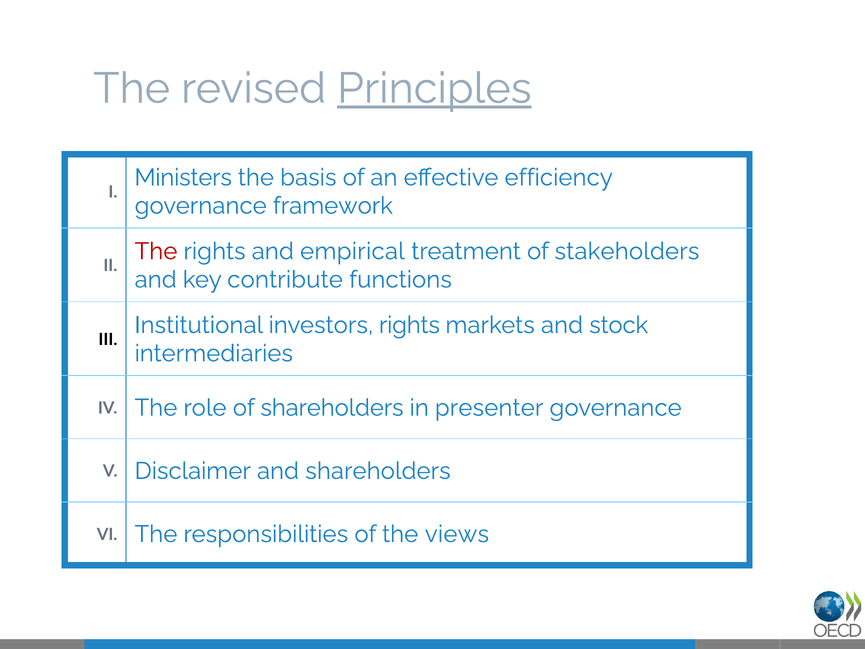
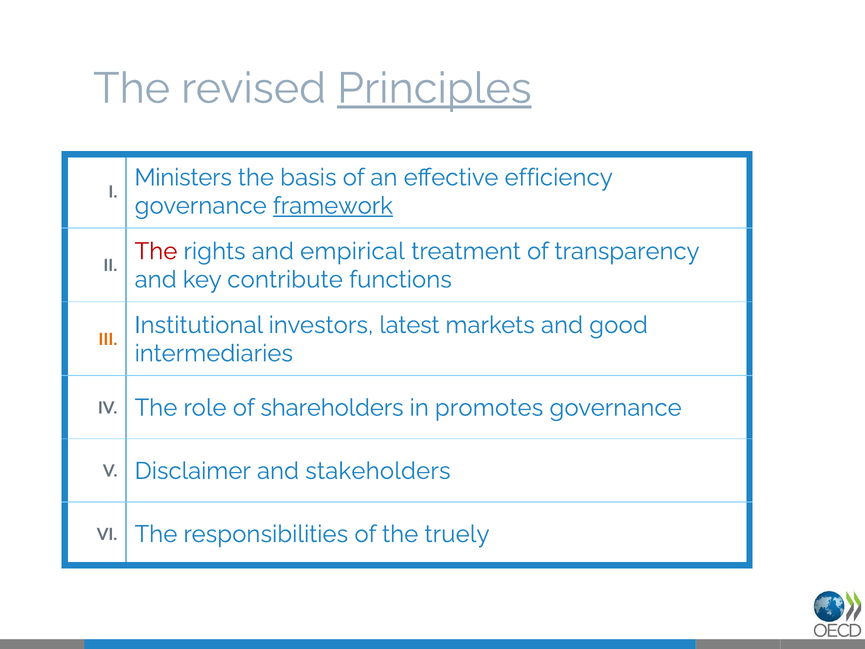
framework underline: none -> present (333, 206)
stakeholders: stakeholders -> transparency (627, 251)
investors rights: rights -> latest (409, 325)
stock: stock -> good (619, 325)
III colour: black -> orange (108, 339)
presenter: presenter -> promotes (489, 408)
and shareholders: shareholders -> stakeholders (378, 471)
views: views -> truely (457, 534)
